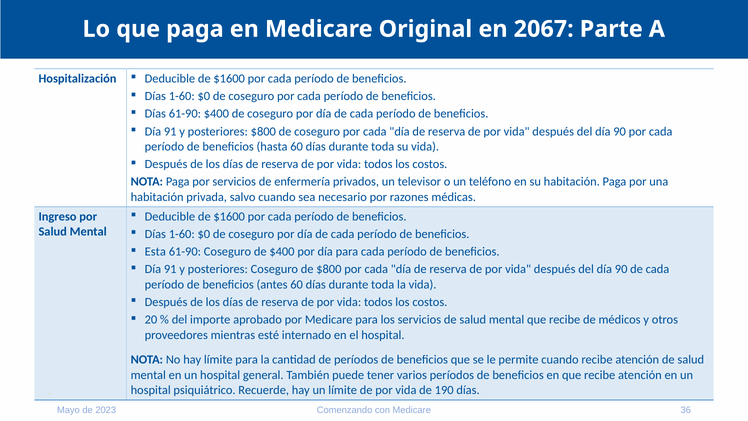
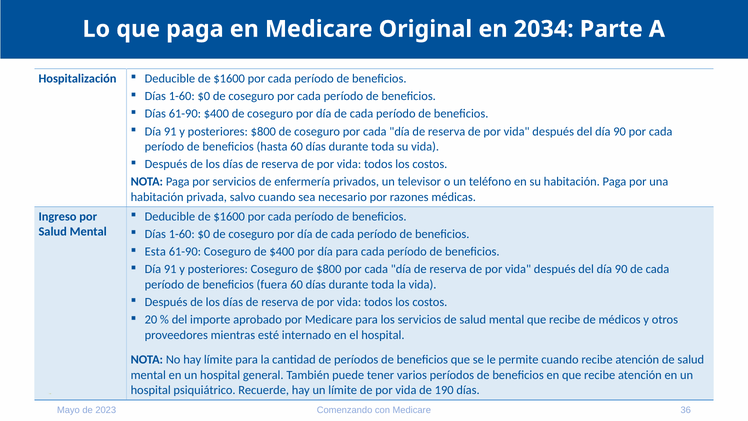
2067: 2067 -> 2034 (544, 29)
antes: antes -> fuera (272, 284)
